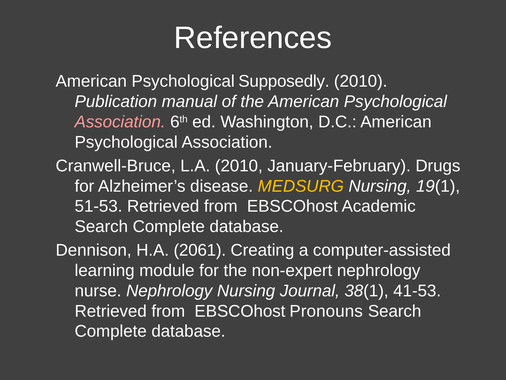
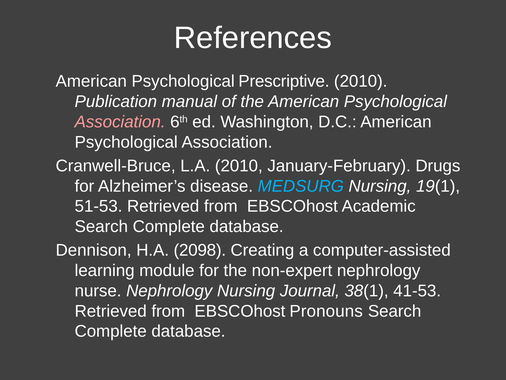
Supposedly: Supposedly -> Prescriptive (284, 81)
MEDSURG colour: yellow -> light blue (301, 186)
2061: 2061 -> 2098 (200, 250)
